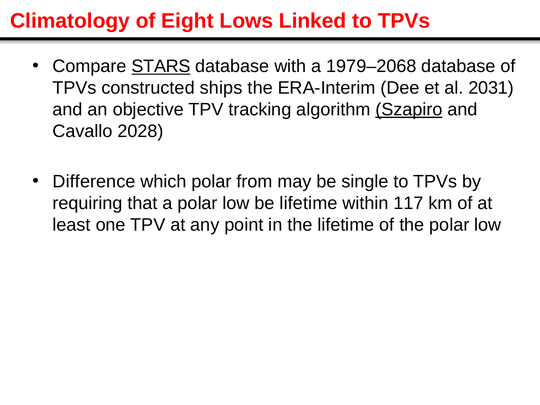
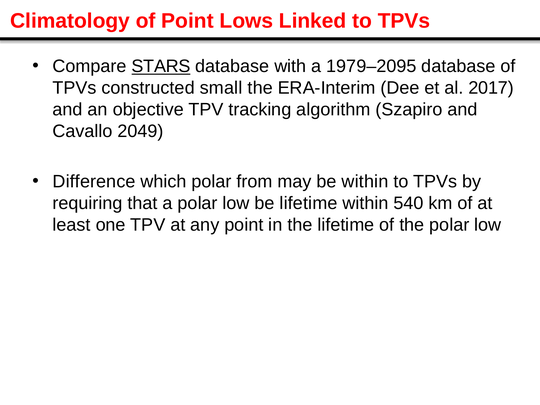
of Eight: Eight -> Point (188, 21)
1979–2068: 1979–2068 -> 1979–2095 (371, 66)
ships: ships -> small (221, 88)
2031: 2031 -> 2017 (491, 88)
Szapiro underline: present -> none (409, 110)
2028: 2028 -> 2049 (141, 131)
be single: single -> within (365, 182)
117: 117 -> 540 (409, 203)
